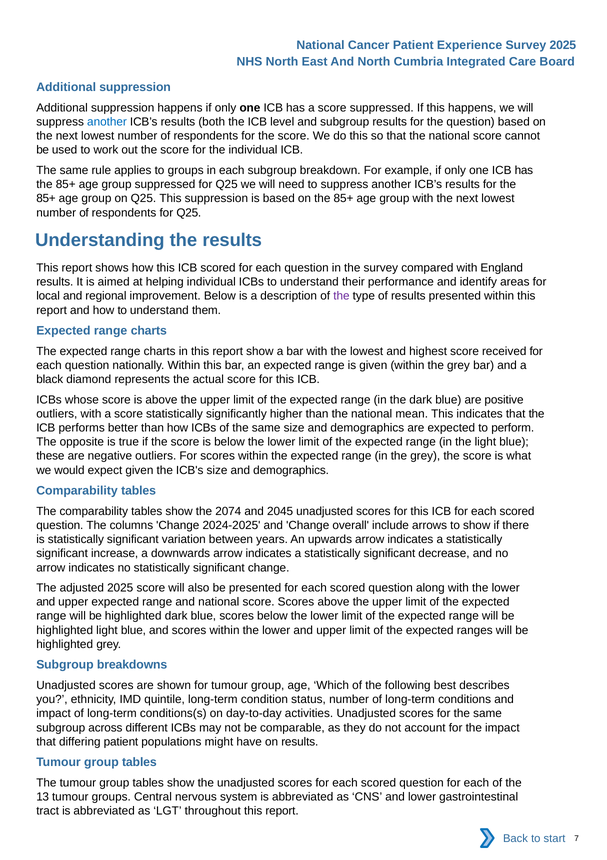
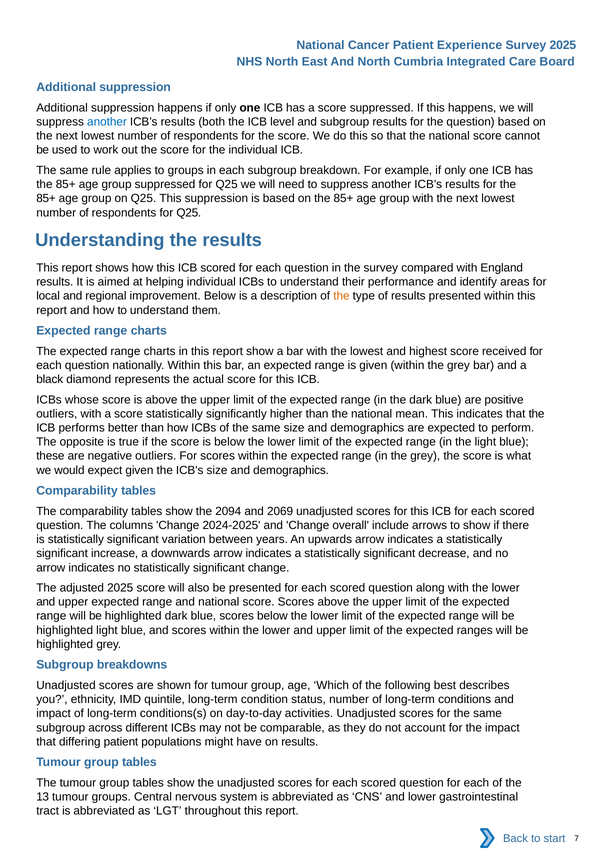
the colour: purple -> orange (341, 296)
2074: 2074 -> 2094 (228, 511)
2045: 2045 -> 2069 (280, 511)
